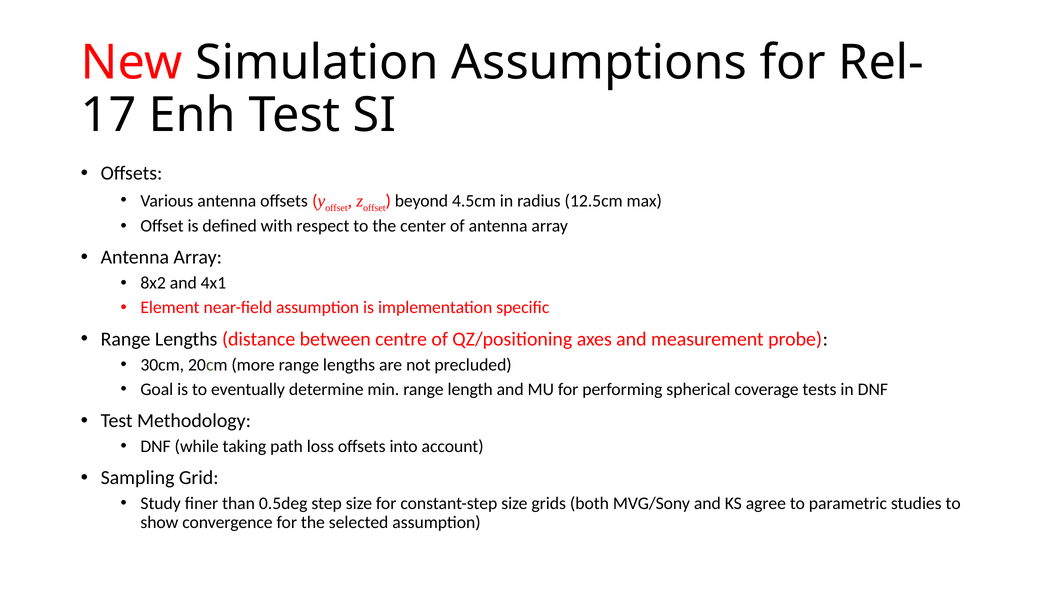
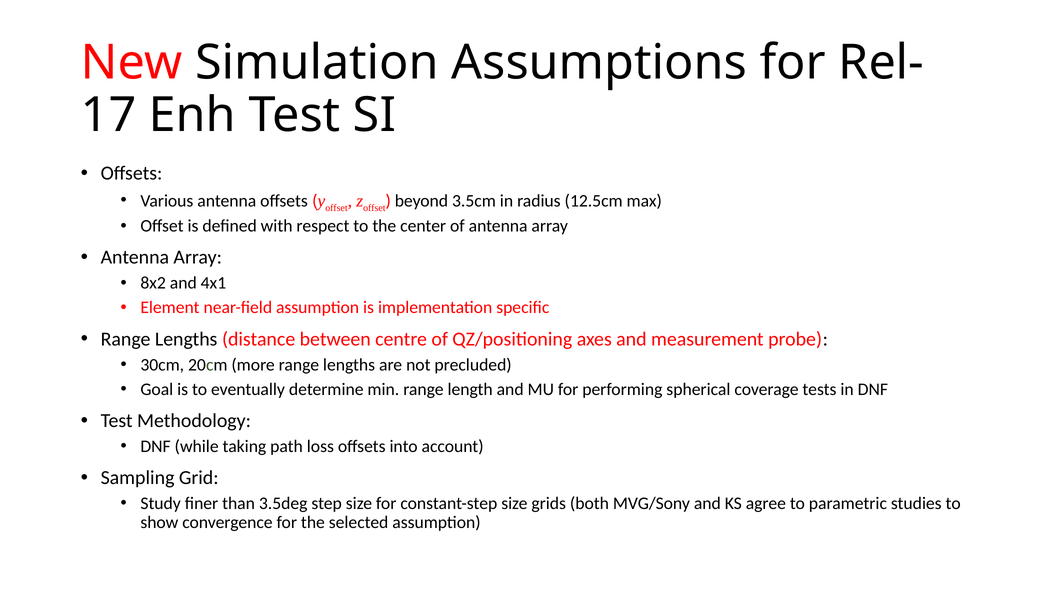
4.5cm: 4.5cm -> 3.5cm (474, 201)
0.5deg: 0.5deg -> 3.5deg (283, 504)
